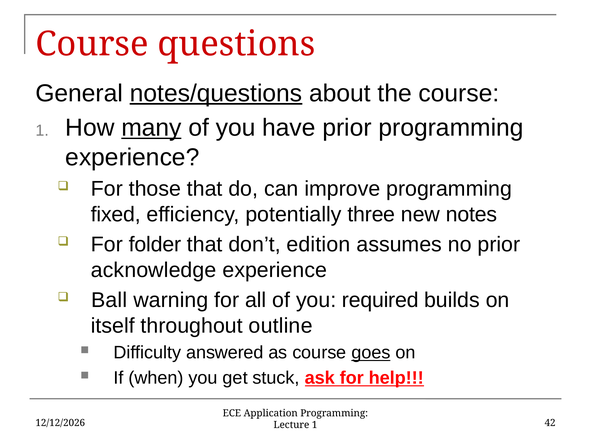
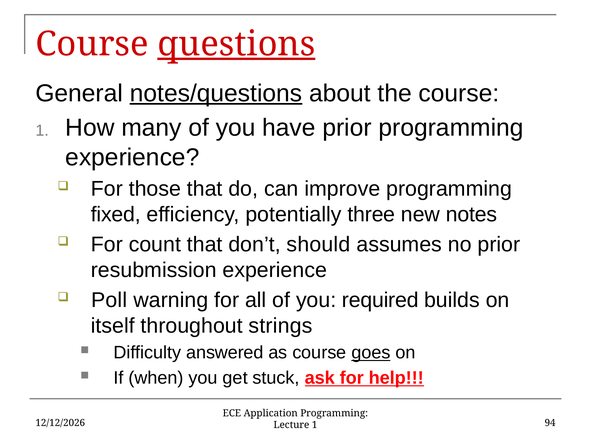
questions underline: none -> present (236, 44)
many underline: present -> none (151, 128)
folder: folder -> count (155, 245)
edition: edition -> should (318, 245)
acknowledge: acknowledge -> resubmission (154, 270)
Ball: Ball -> Poll (109, 300)
outline: outline -> strings (281, 326)
42: 42 -> 94 (550, 423)
